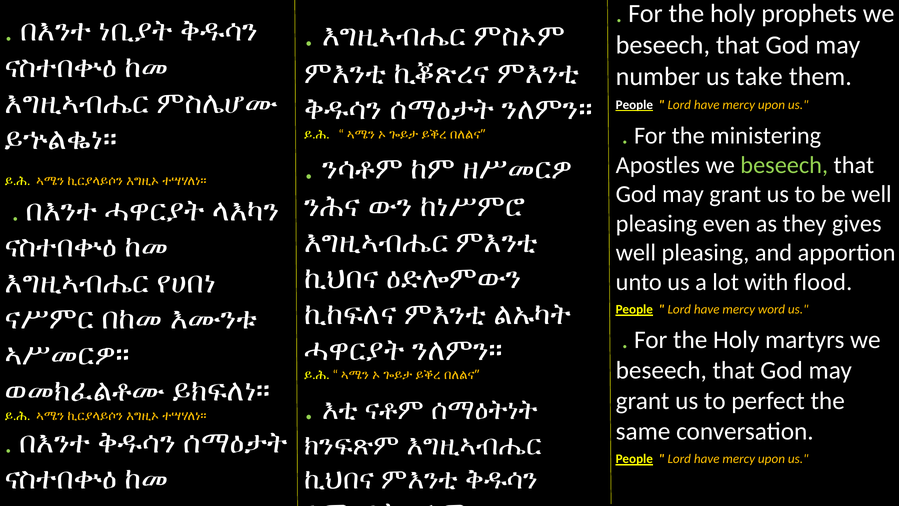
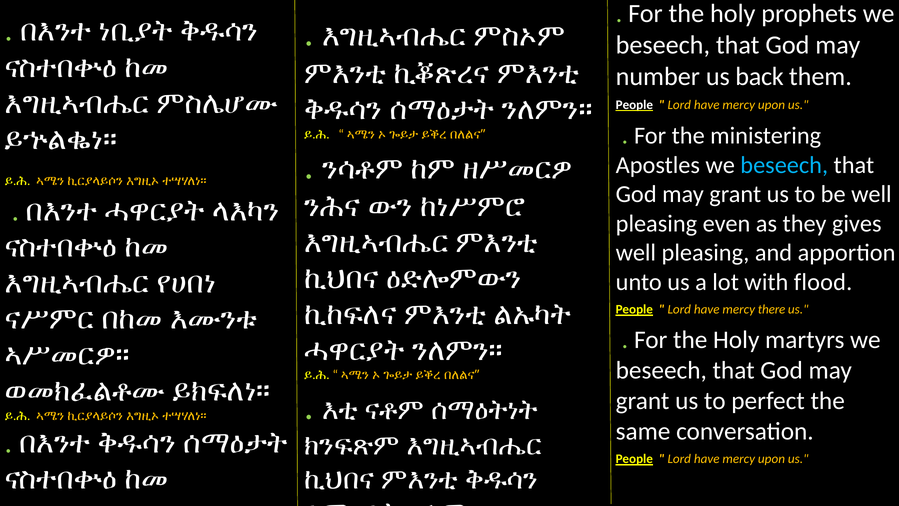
take: take -> back (760, 76)
beseech colour: light green -> light blue (784, 165)
word: word -> there (772, 309)
